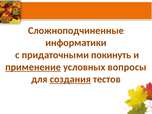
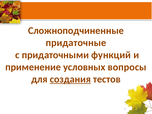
информатики: информатики -> придаточные (76, 43)
покинуть: покинуть -> функций (111, 55)
применение underline: present -> none (33, 67)
